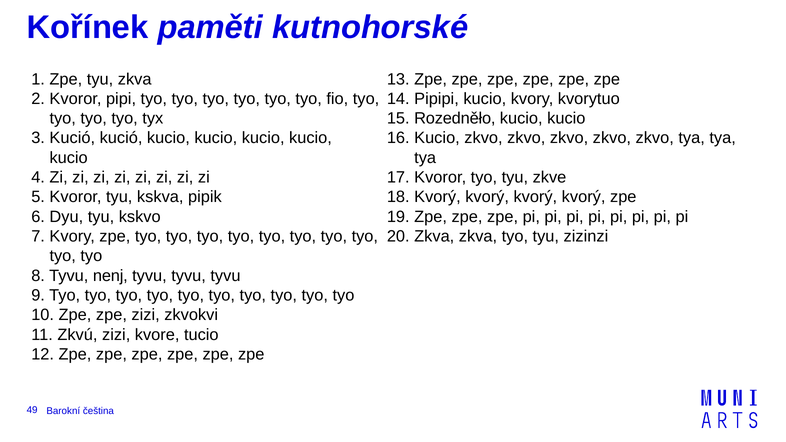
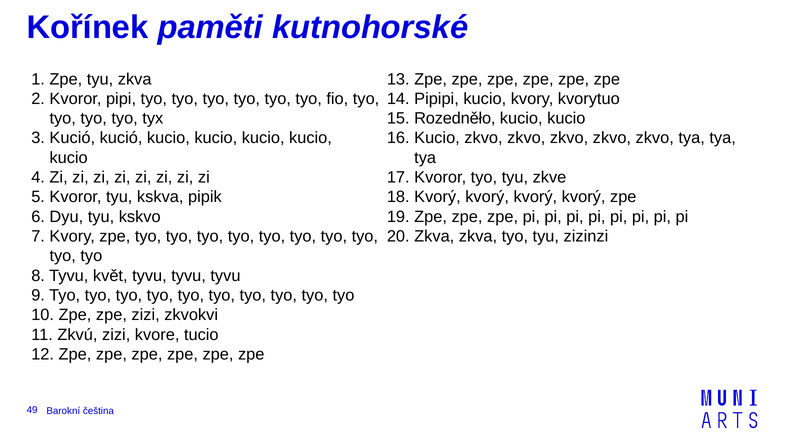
nenj: nenj -> květ (110, 276)
